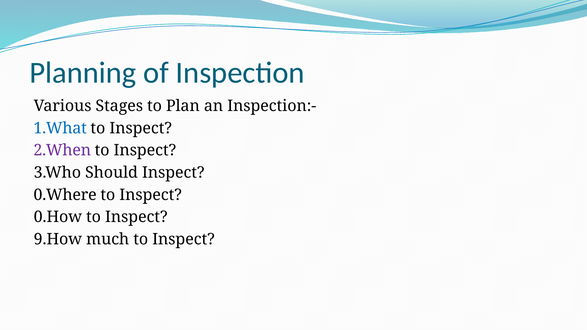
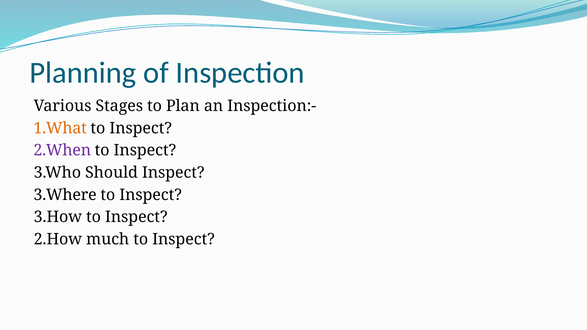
1.What colour: blue -> orange (60, 128)
0.Where: 0.Where -> 3.Where (65, 195)
0.How: 0.How -> 3.How (58, 217)
9.How: 9.How -> 2.How (58, 239)
